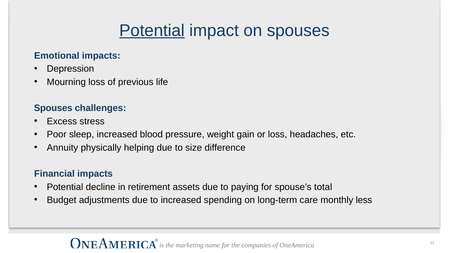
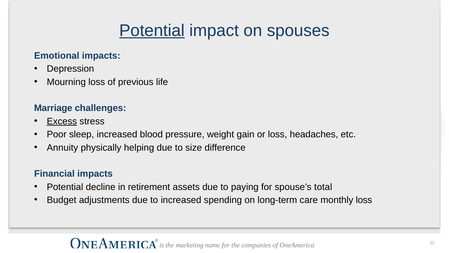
Spouses: Spouses -> Marriage (53, 108)
Excess underline: none -> present (62, 121)
monthly less: less -> loss (364, 200)
